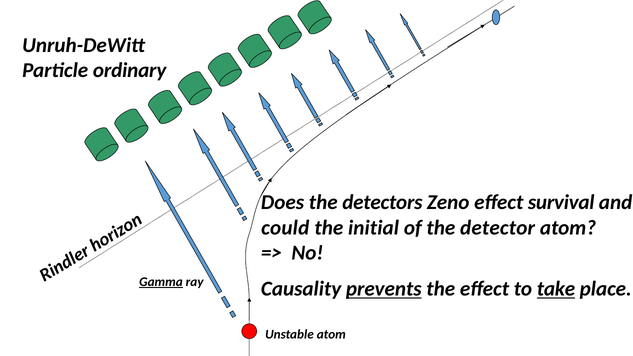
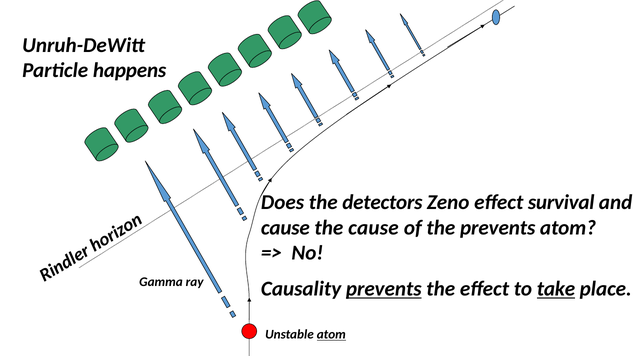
ordinary: ordinary -> happens (130, 70)
could: could -> cause (285, 228)
the initial: initial -> cause (373, 228)
the detector: detector -> prevents (498, 228)
Gamma underline: present -> none (161, 282)
atom underline: none -> present (331, 335)
